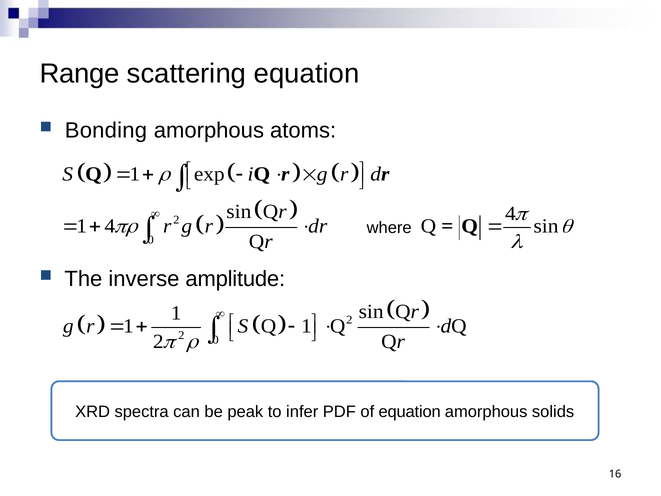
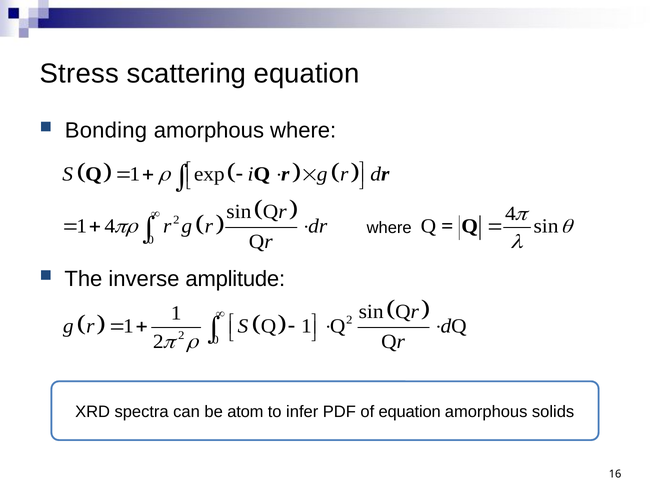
Range: Range -> Stress (79, 74)
amorphous atoms: atoms -> where (303, 130)
peak: peak -> atom (245, 412)
